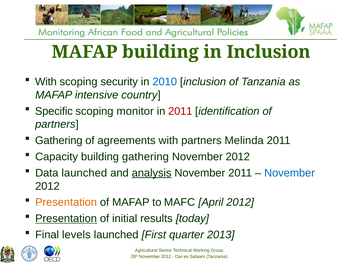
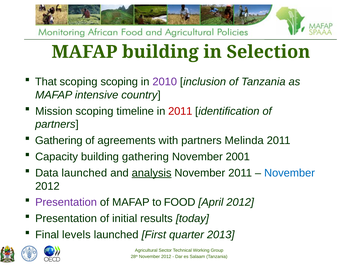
in Inclusion: Inclusion -> Selection (268, 52)
With: With -> That (46, 82)
scoping security: security -> scoping (119, 82)
2010 colour: blue -> purple (165, 82)
Specific: Specific -> Mission (54, 111)
monitor: monitor -> timeline (135, 111)
2012: 2012 -> 2001 (238, 157)
Presentation colour: orange -> purple (66, 203)
MAFC: MAFC -> FOOD (180, 203)
Presentation underline: present -> none (66, 219)
